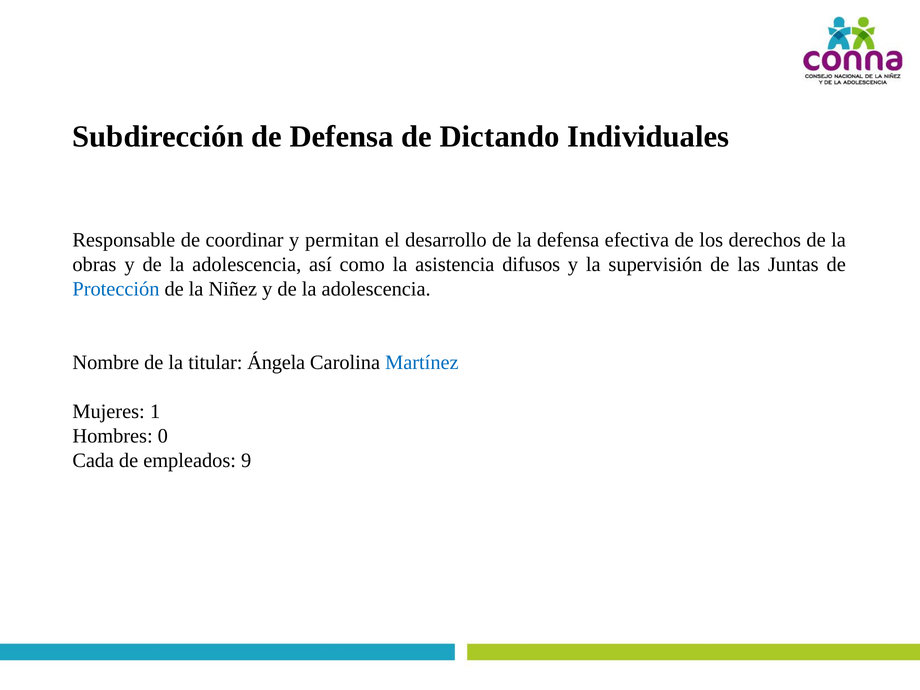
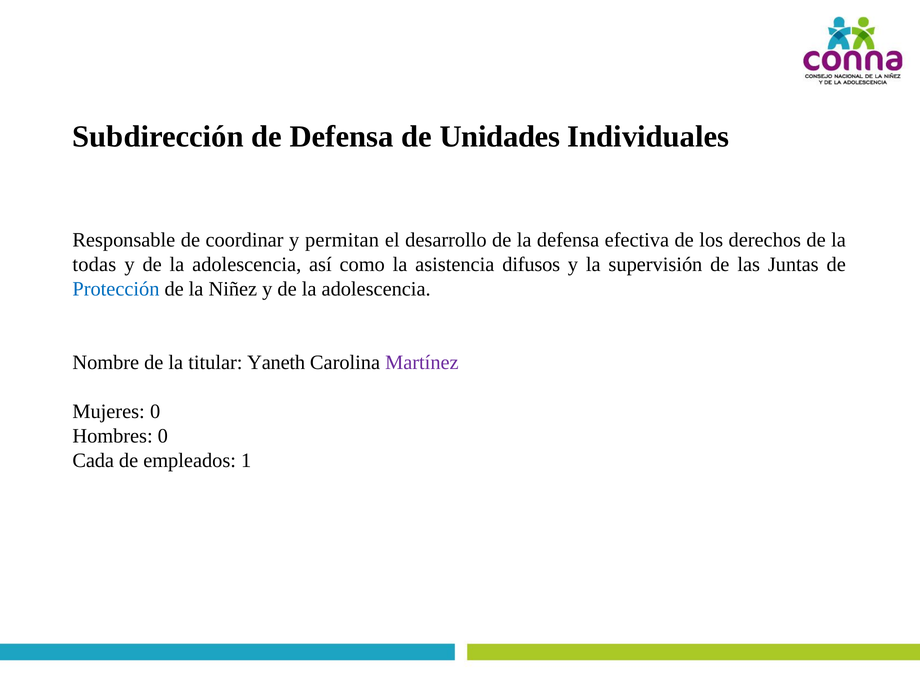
Dictando: Dictando -> Unidades (500, 137)
obras: obras -> todas (94, 264)
Ángela: Ángela -> Yaneth (276, 362)
Martínez colour: blue -> purple (422, 362)
Mujeres 1: 1 -> 0 (155, 411)
9: 9 -> 1 (246, 460)
